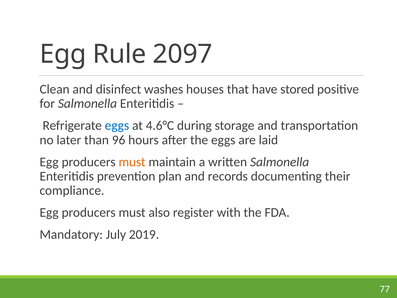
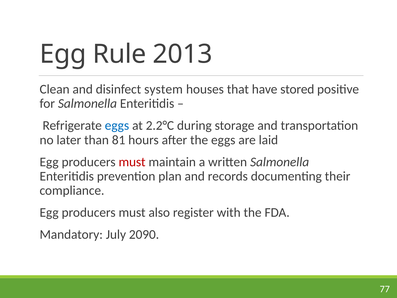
2097: 2097 -> 2013 (183, 54)
washes: washes -> system (164, 89)
4.6°C: 4.6°C -> 2.2°C (160, 126)
96: 96 -> 81 (119, 140)
must colour: orange -> red (132, 162)
2019: 2019 -> 2090 (144, 234)
